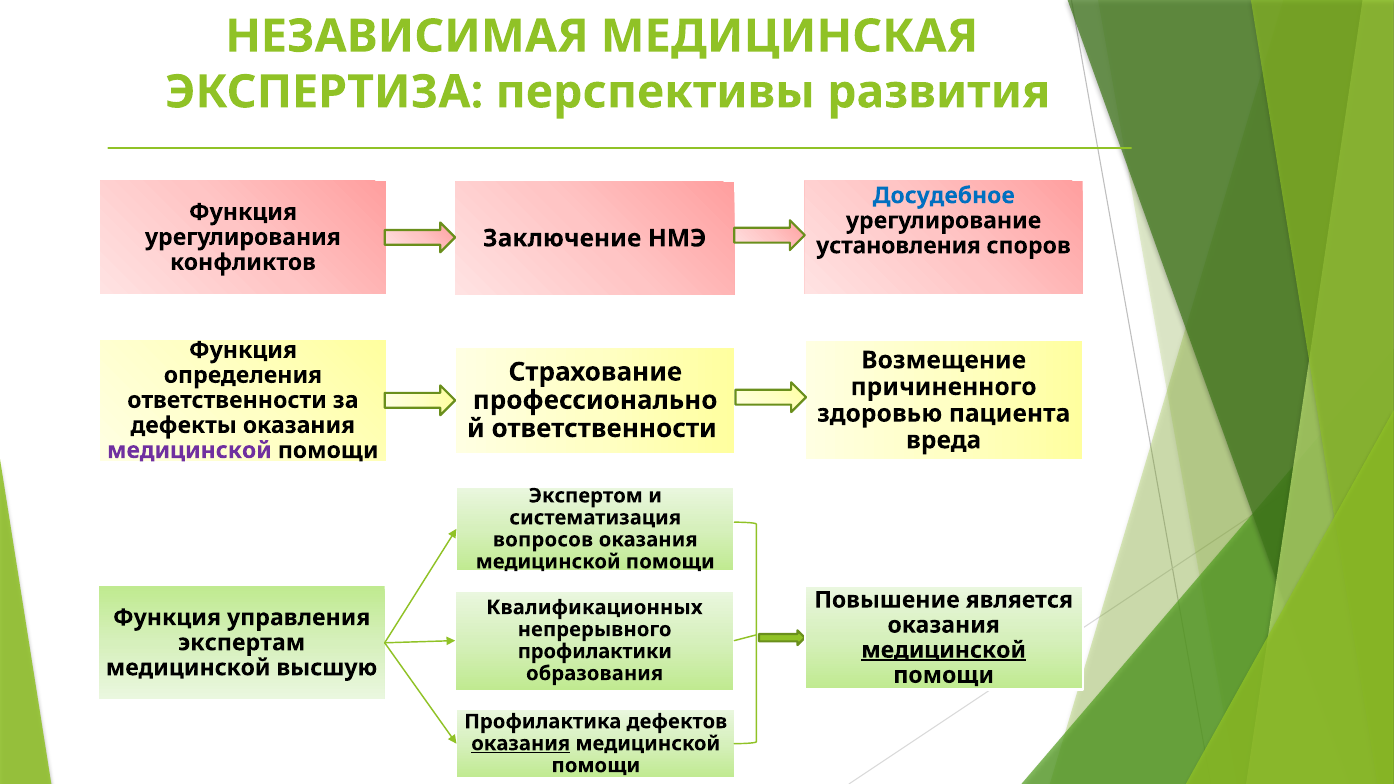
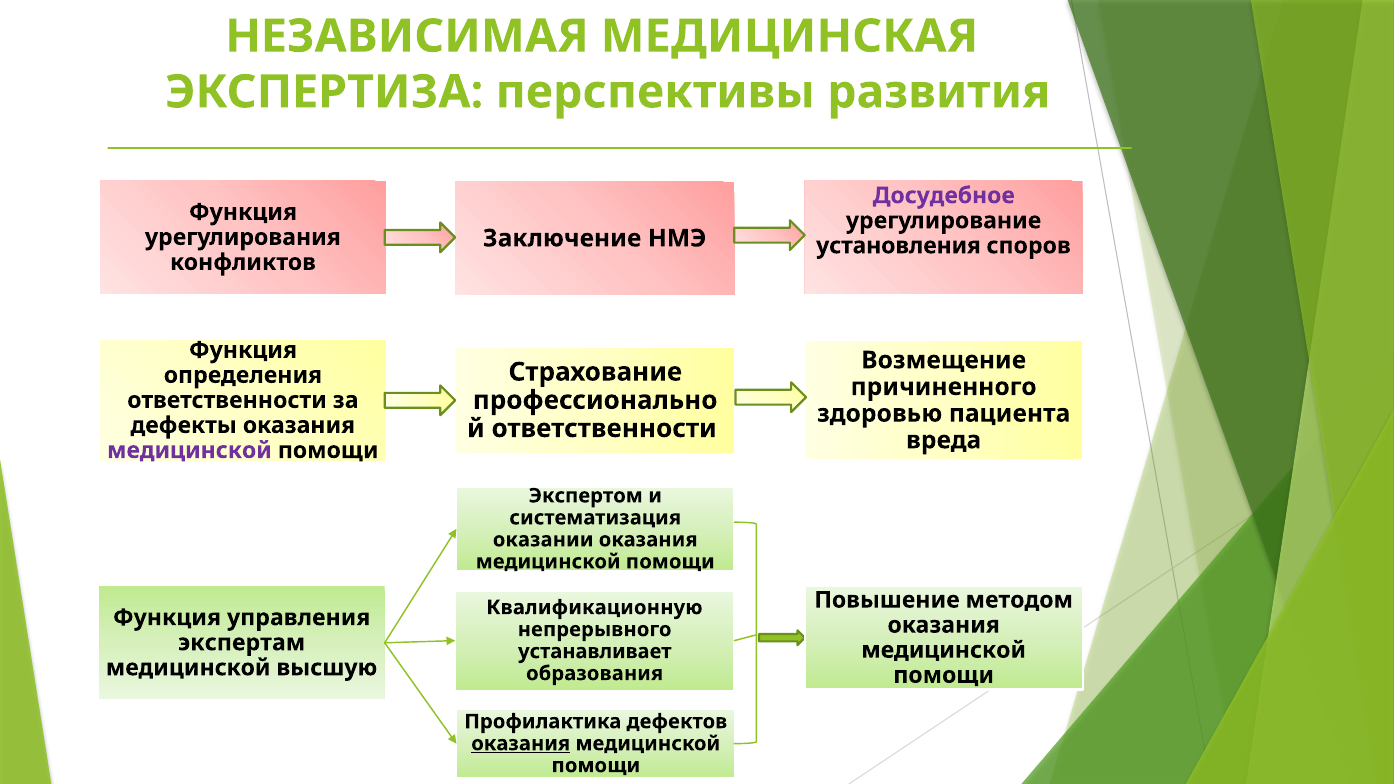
Досудебное colour: blue -> purple (944, 196)
вопросов: вопросов -> оказании (543, 540)
является: является -> методом (1019, 600)
Квалификационных: Квалификационных -> Квалификационную (594, 608)
медицинской underline: present -> none (944, 650)
профилактики: профилактики -> устанавливает (595, 652)
